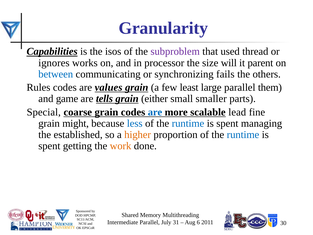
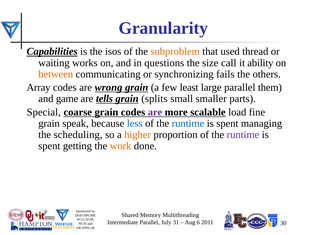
subproblem colour: purple -> orange (175, 51)
ignores: ignores -> waiting (54, 63)
processor: processor -> questions (164, 63)
will: will -> call (229, 63)
parent: parent -> ability (260, 63)
between colour: blue -> orange (56, 74)
Rules: Rules -> Array (39, 87)
values: values -> wrong (109, 87)
either: either -> splits (154, 99)
are colour: blue -> purple (155, 112)
lead: lead -> load (237, 112)
might: might -> speak (76, 123)
established: established -> scheduling (78, 134)
runtime colour: blue -> purple (243, 134)
